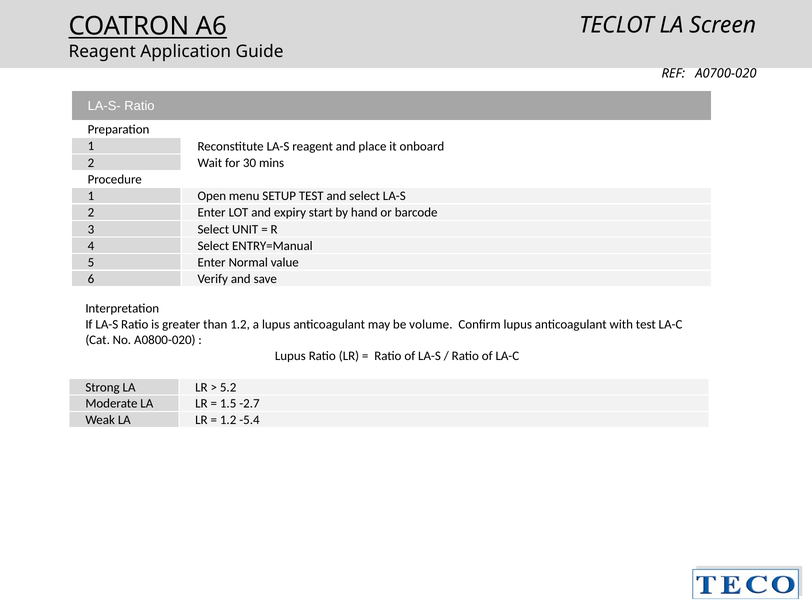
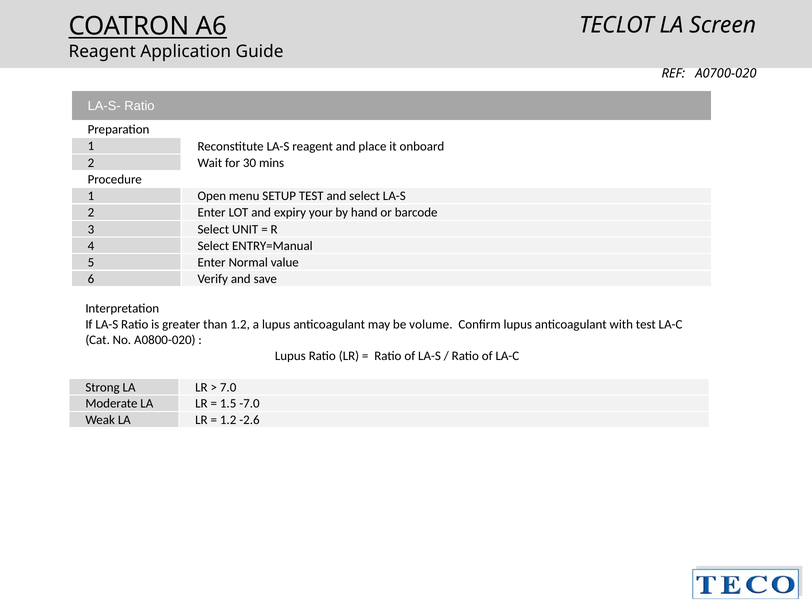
start: start -> your (321, 213)
5.2: 5.2 -> 7.0 (228, 387)
-2.7: -2.7 -> -7.0 (249, 404)
-5.4: -5.4 -> -2.6 (249, 420)
